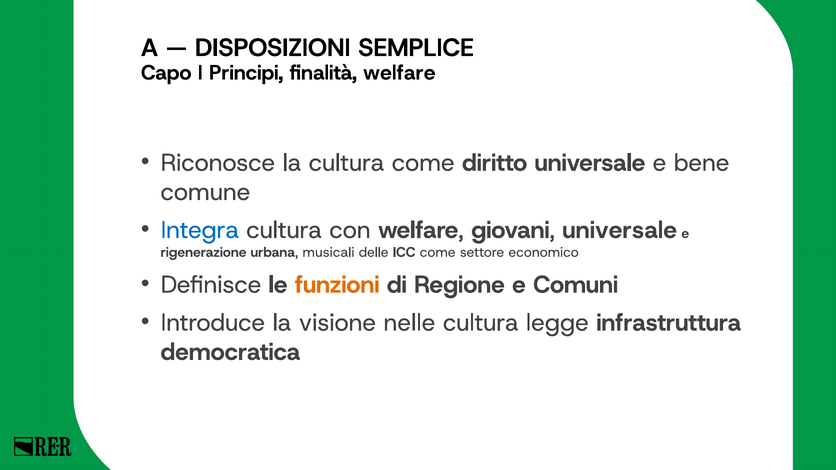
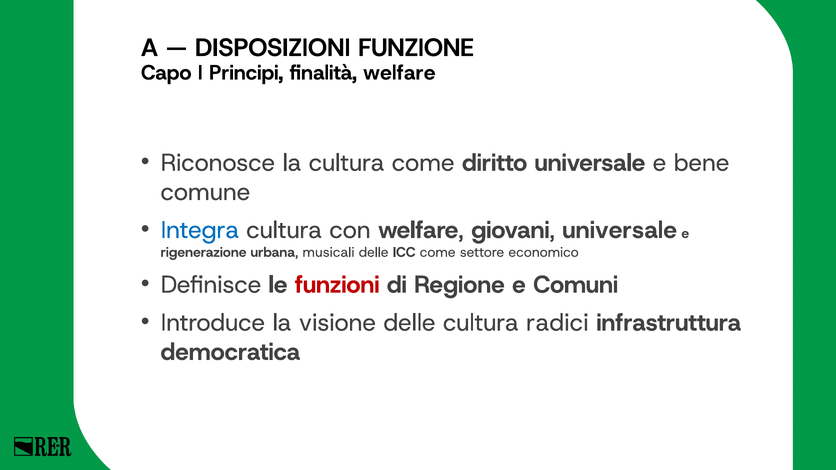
SEMPLICE: SEMPLICE -> FUNZIONE (416, 48)
funzioni colour: orange -> red (337, 285)
visione nelle: nelle -> delle (409, 323)
legge: legge -> radici (557, 323)
